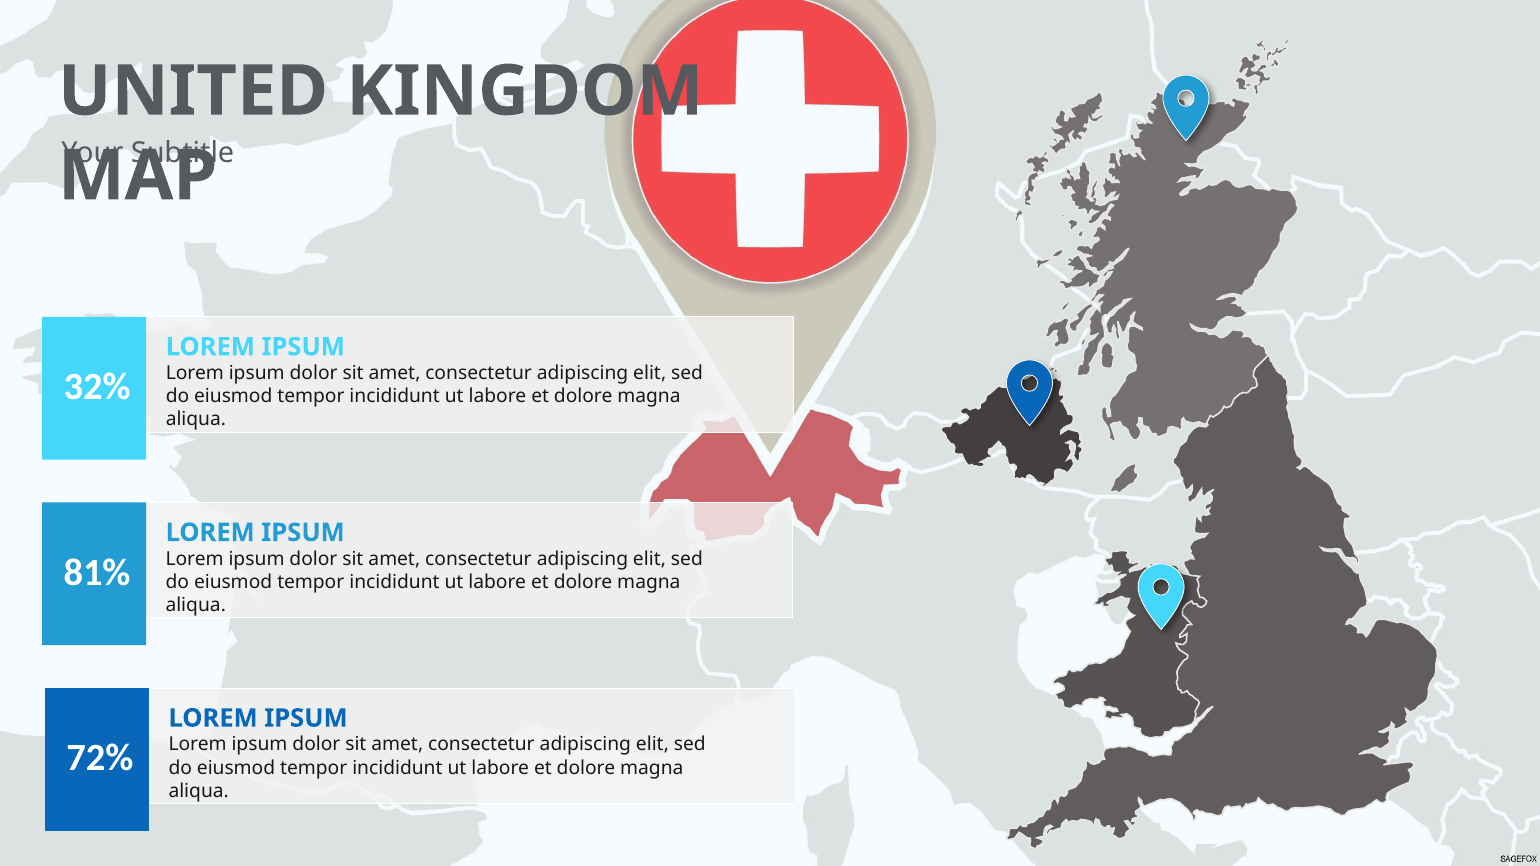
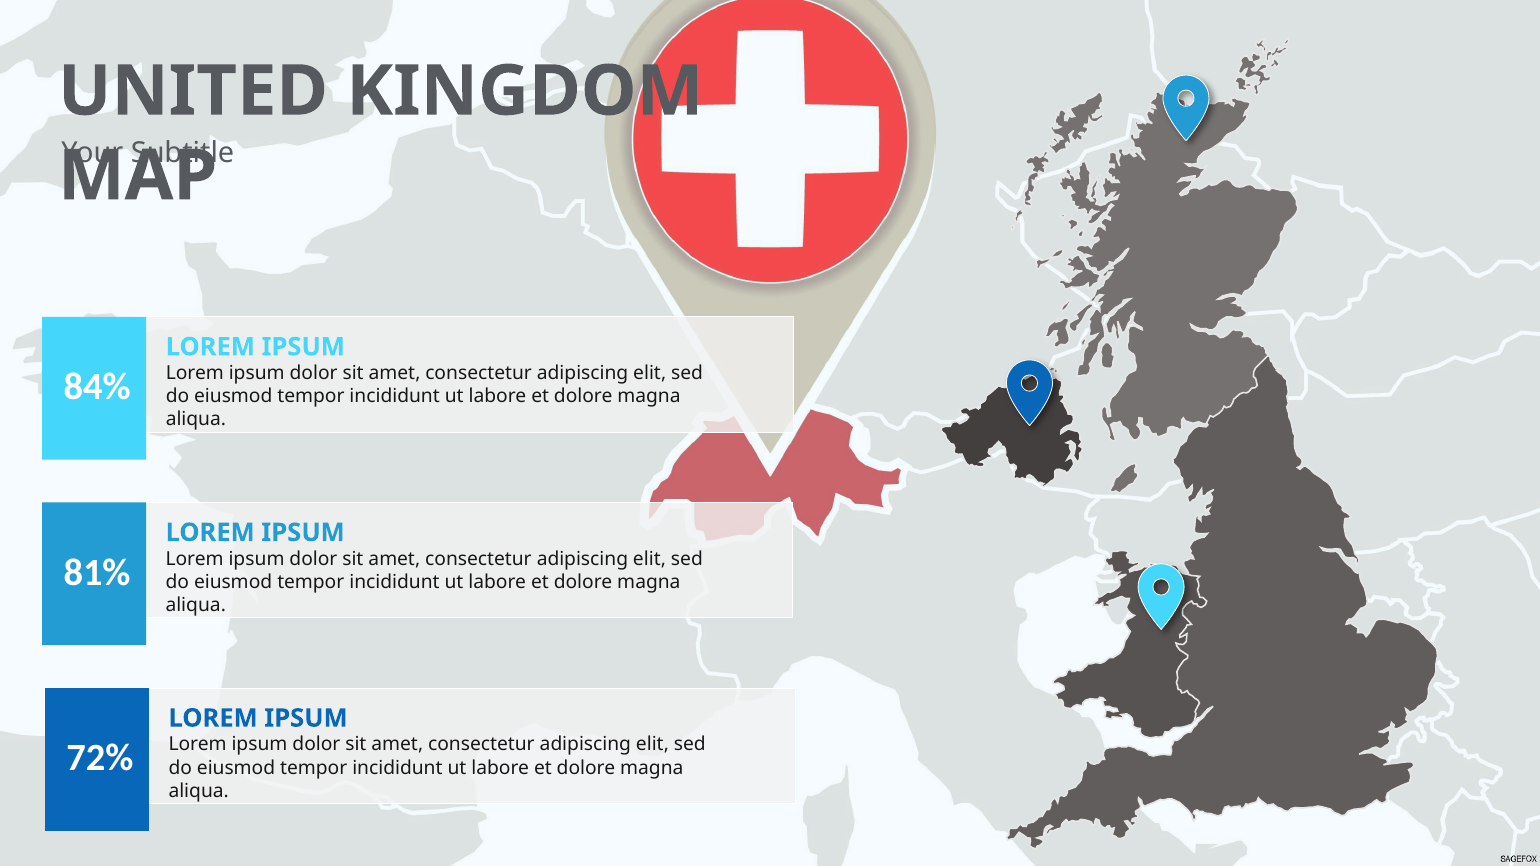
32%: 32% -> 84% (97, 387)
